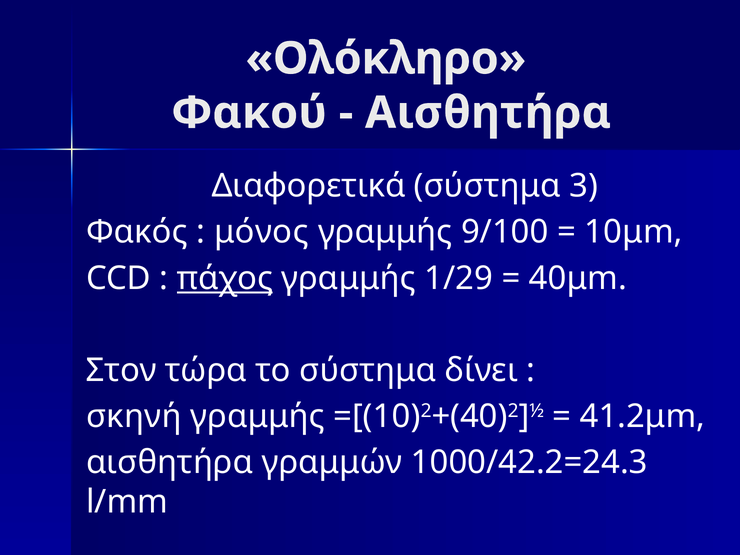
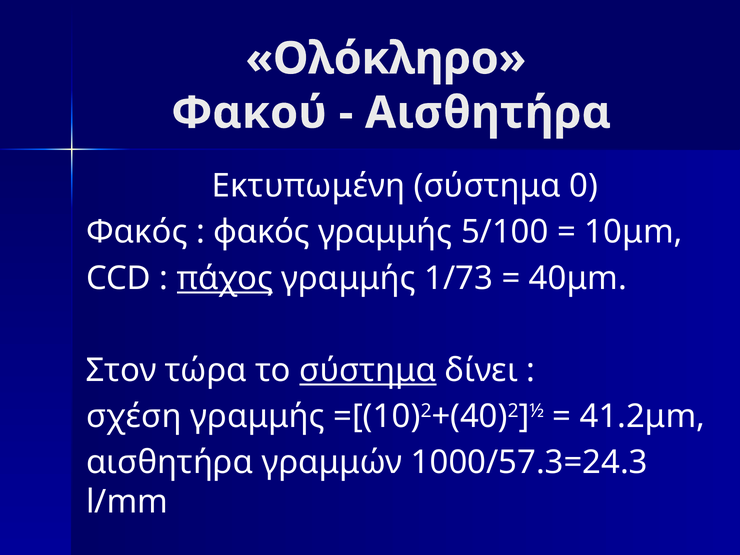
Διαφορετικά: Διαφορετικά -> Εκτυπωμένη (308, 186)
3: 3 -> 0 (584, 186)
μόνος: μόνος -> φακός (262, 232)
9/100: 9/100 -> 5/100 (505, 232)
1/29: 1/29 -> 1/73 (459, 278)
σύστημα underline: none -> present (368, 370)
σκηνή: σκηνή -> σχέση (134, 416)
1000/42.2=24.3: 1000/42.2=24.3 -> 1000/57.3=24.3 (529, 462)
